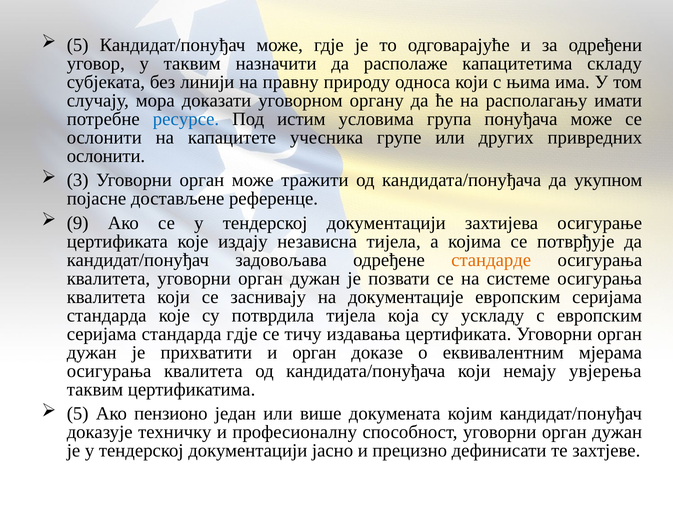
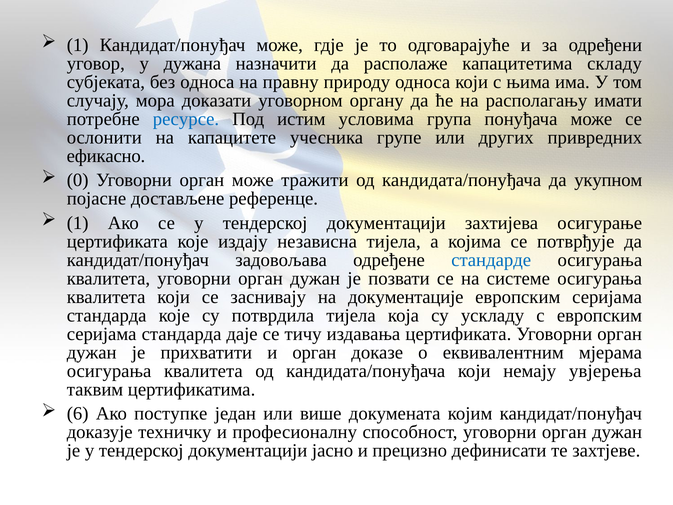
5: 5 -> 1 (78, 45)
у таквим: таквим -> дужана (192, 63)
без линији: линији -> односа (207, 82)
ослонити: ослонити -> ефикасно (106, 156)
3: 3 -> 0 (78, 180)
9: 9 -> 1 (78, 223)
стандарде colour: orange -> blue (491, 260)
стандарда гдје: гдје -> даје (242, 334)
5: 5 -> 6 (78, 414)
пензионо: пензионо -> поступке (171, 414)
